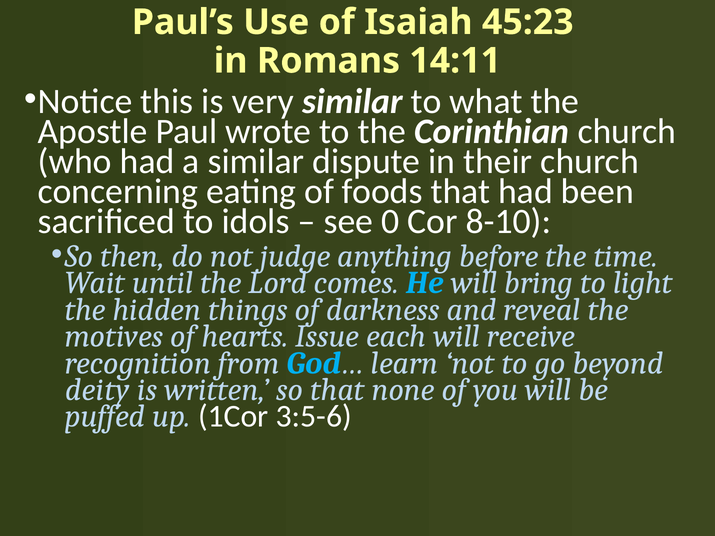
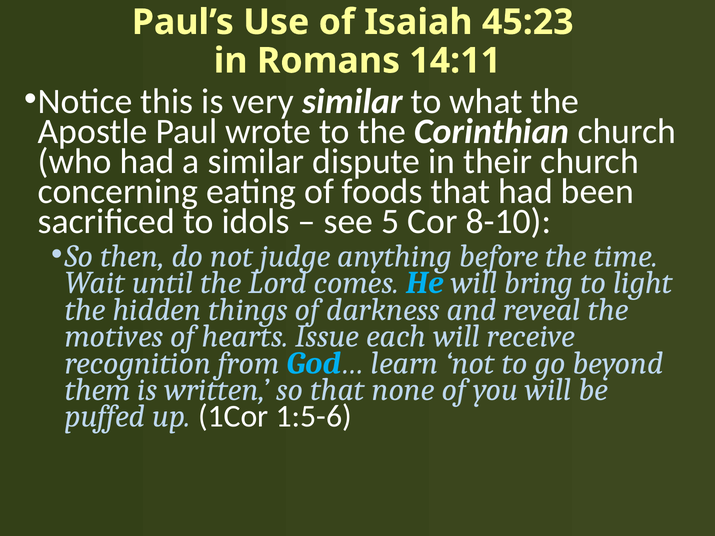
0: 0 -> 5 (390, 222)
deity: deity -> them (98, 390)
3:5-6: 3:5-6 -> 1:5-6 (314, 417)
